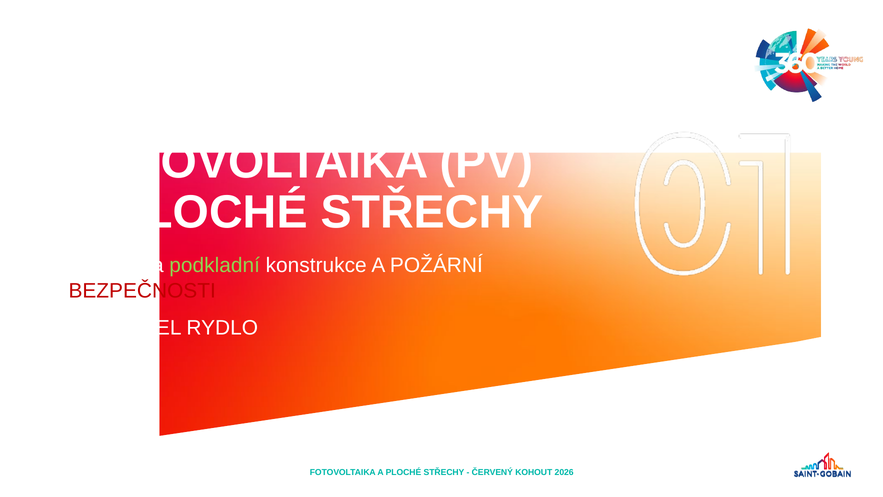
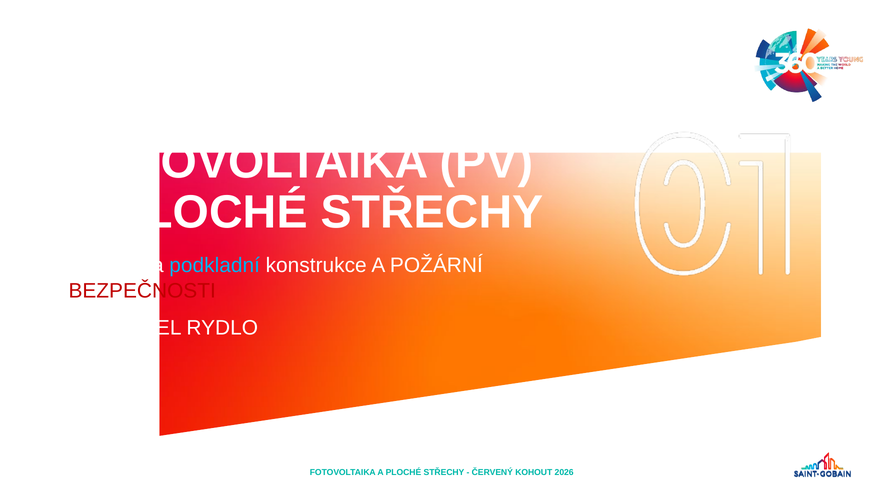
podkladní colour: light green -> light blue (215, 265)
